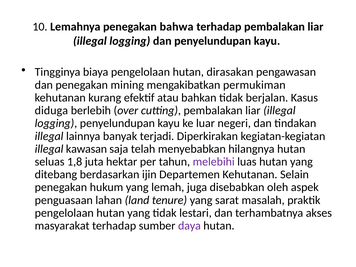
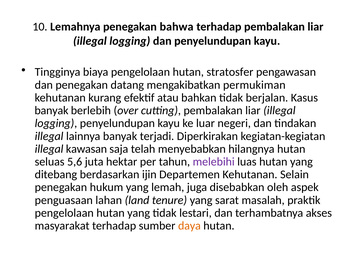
dirasakan: dirasakan -> stratosfer (230, 72)
mining: mining -> datang (127, 85)
diduga: diduga -> banyak (52, 110)
1,8: 1,8 -> 5,6 (75, 162)
daya colour: purple -> orange (189, 226)
